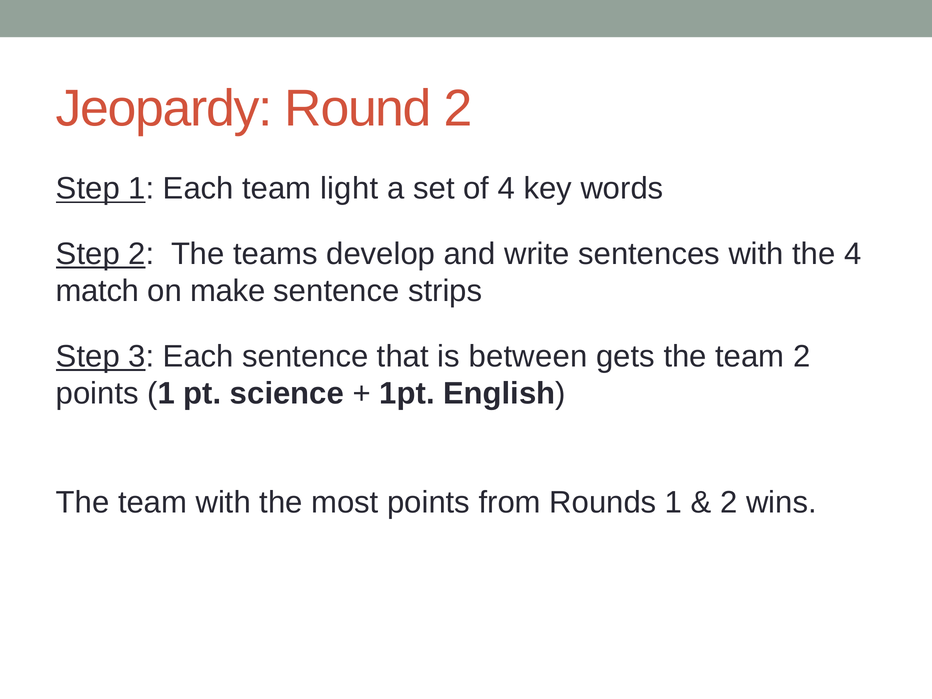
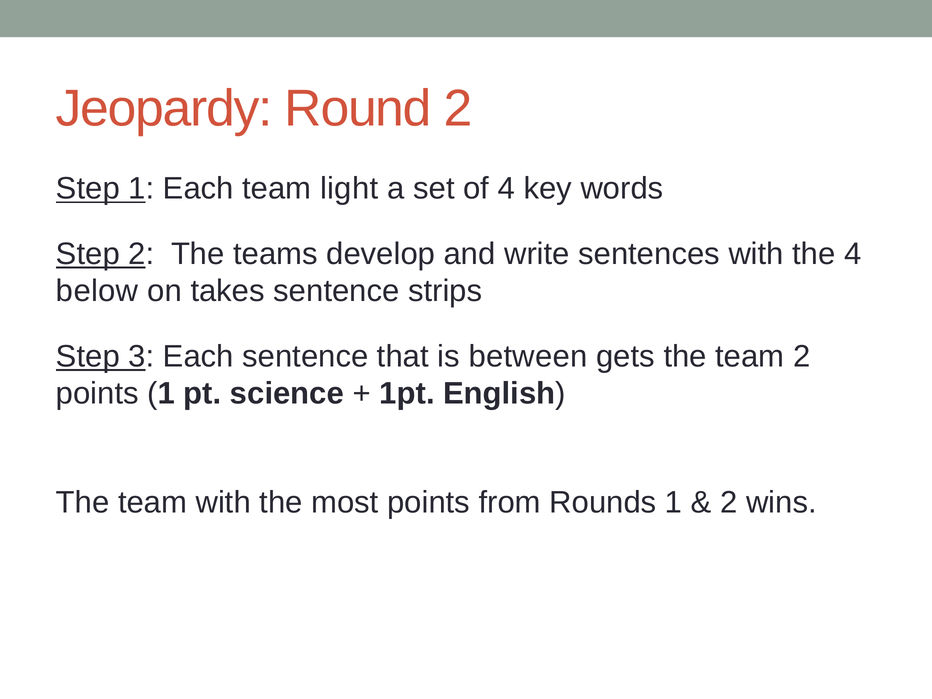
match: match -> below (97, 291)
make: make -> takes (228, 291)
